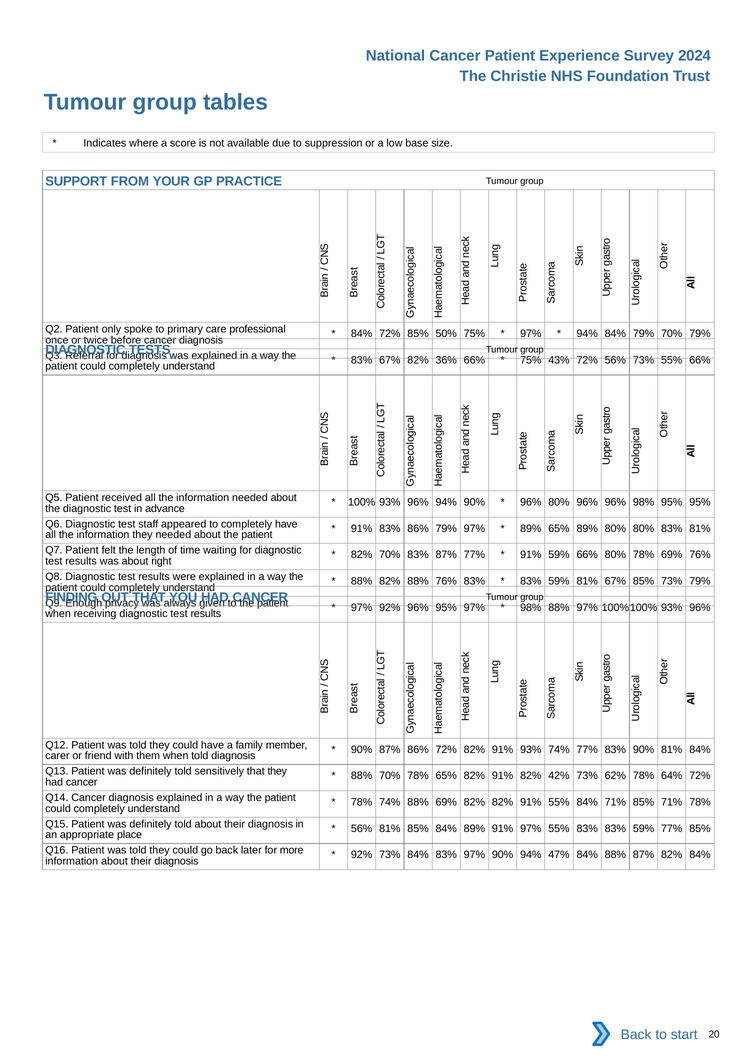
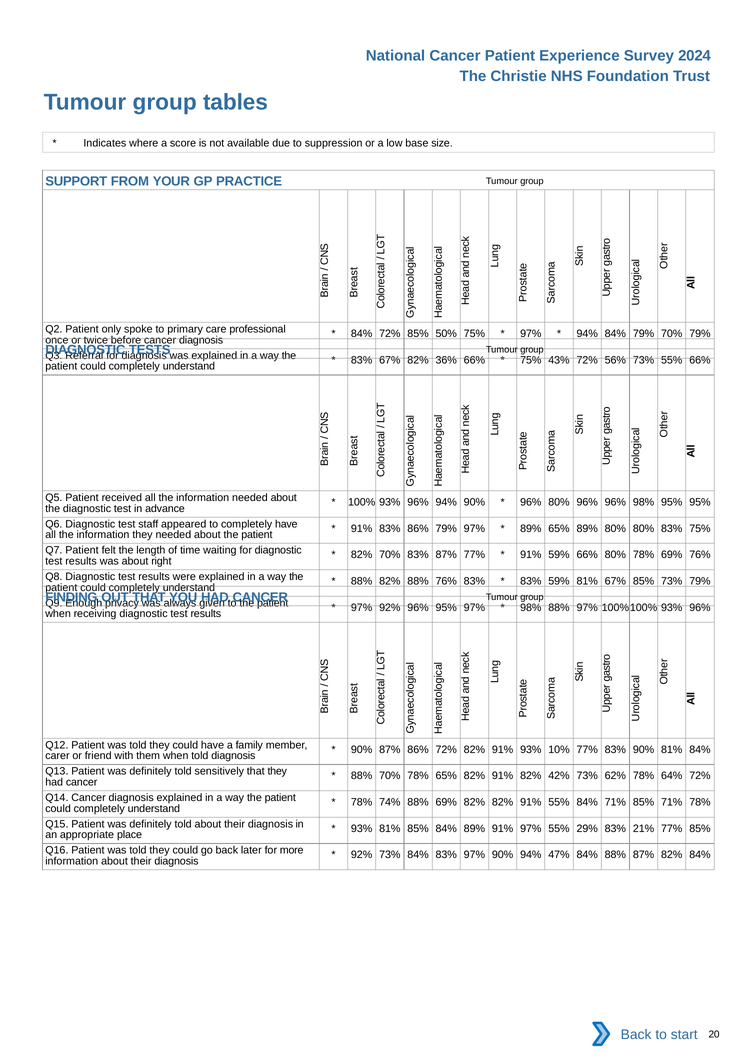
83% 81%: 81% -> 75% (700, 528)
93% 74%: 74% -> 10% (559, 749)
56%: 56% -> 93% (362, 828)
55% 83%: 83% -> 29% (587, 828)
59%: 59% -> 21% (644, 828)
